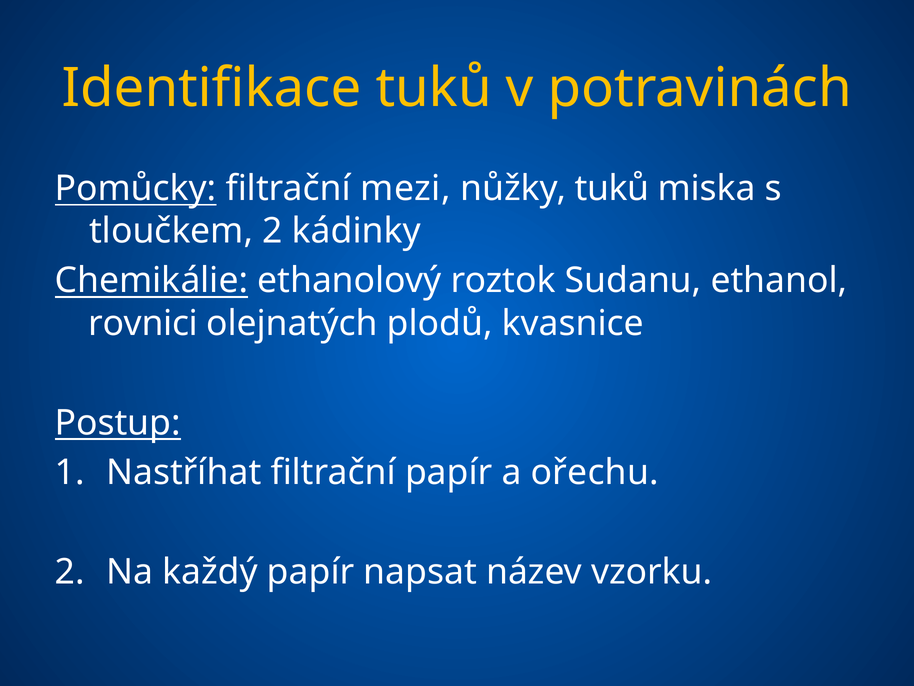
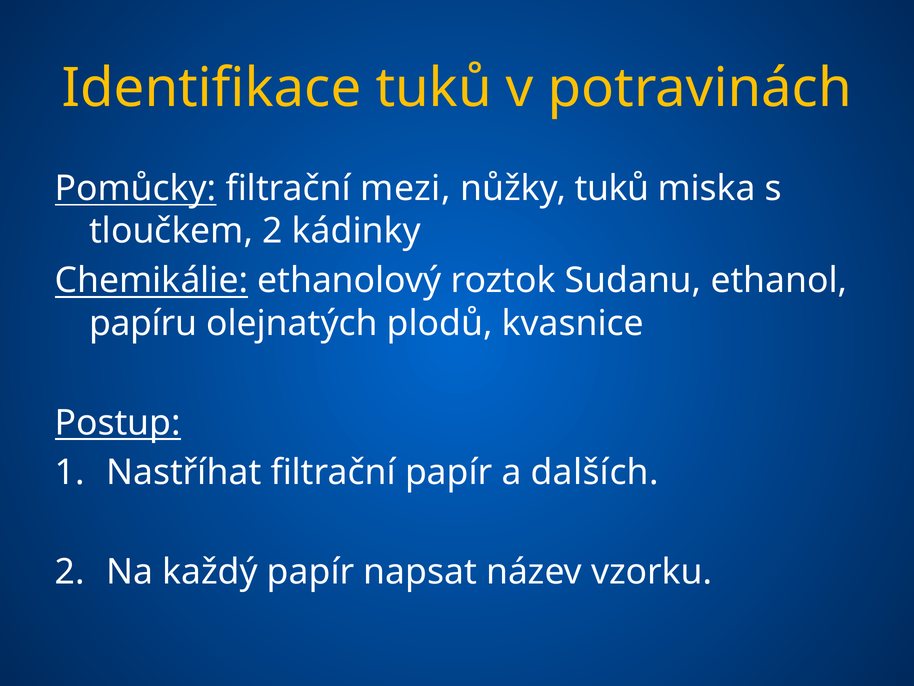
rovnici: rovnici -> papíru (143, 323)
ořechu: ořechu -> dalších (595, 472)
